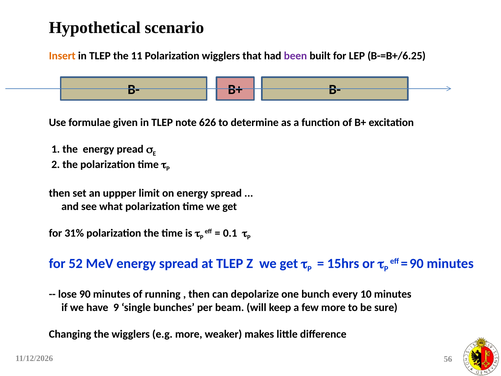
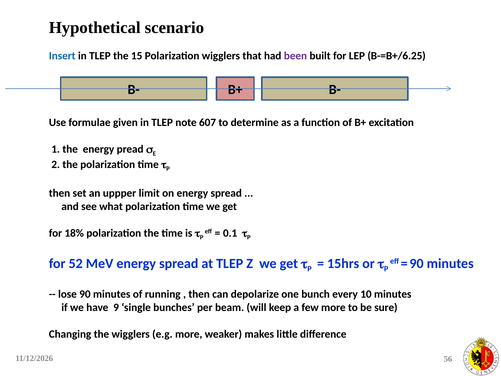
Insert colour: orange -> blue (62, 56)
11: 11 -> 15 (137, 56)
626: 626 -> 607 (208, 122)
31%: 31% -> 18% (74, 233)
